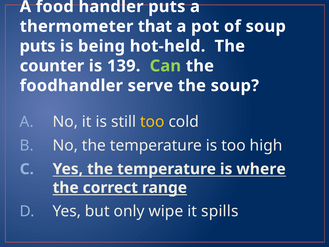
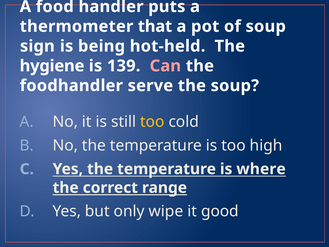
puts: puts -> sign (37, 46)
counter: counter -> hygiene (52, 66)
Can colour: light green -> pink (165, 66)
spills: spills -> good (220, 211)
